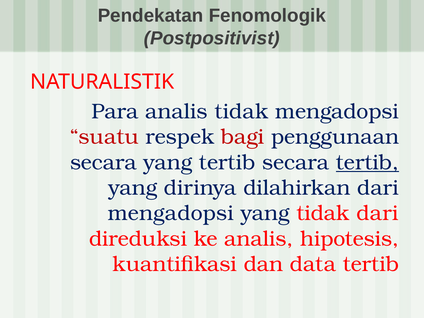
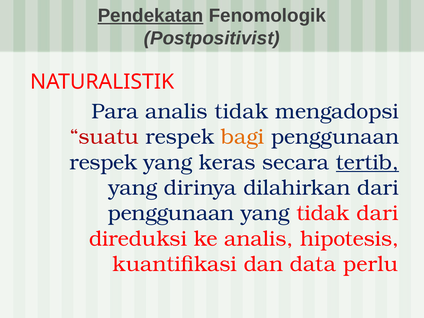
Pendekatan underline: none -> present (151, 16)
bagi colour: red -> orange (243, 137)
secara: secara -> respek (103, 162)
yang tertib: tertib -> keras (227, 162)
mengadopsi: mengadopsi -> penggunaan (171, 213)
data tertib: tertib -> perlu (371, 264)
